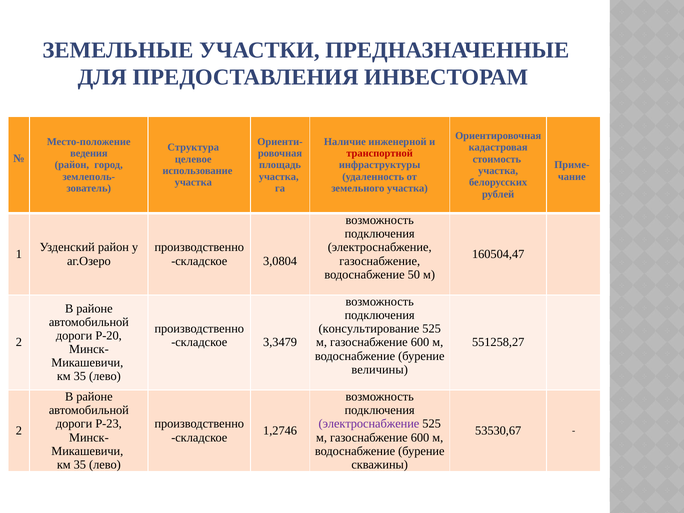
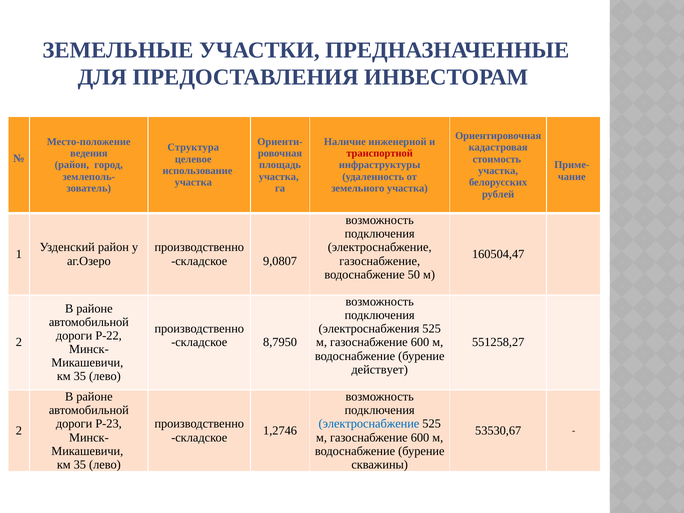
3,0804: 3,0804 -> 9,0807 (280, 261)
консультирование: консультирование -> электроснабжения (369, 329)
Р-20: Р-20 -> Р-22 (109, 336)
3,3479: 3,3479 -> 8,7950 (280, 342)
величины: величины -> действует (380, 370)
электроснабжение colour: purple -> blue (369, 424)
